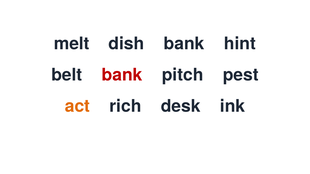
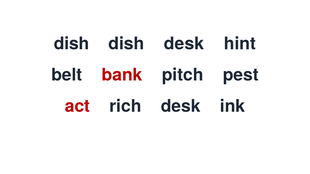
melt: melt -> dish (72, 44)
dish bank: bank -> desk (184, 44)
act colour: orange -> red (77, 106)
